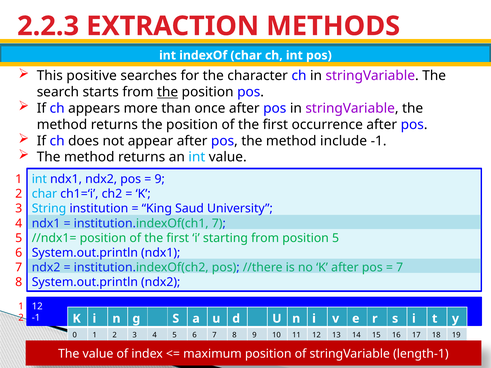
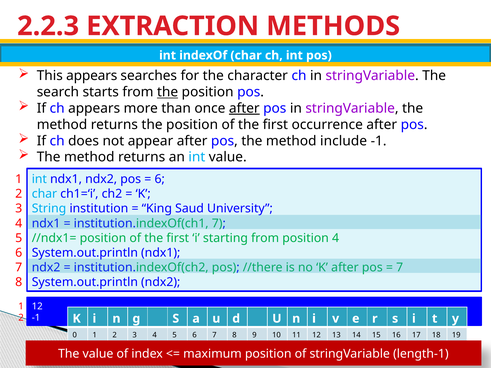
This positive: positive -> appears (92, 76)
after underline: none -> present (244, 108)
9: 9 -> 6 (160, 179)
position 5: 5 -> 4 (336, 238)
